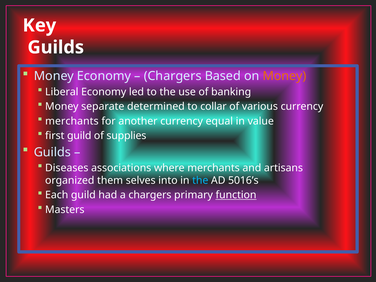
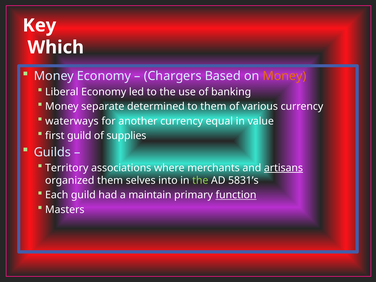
Guilds: Guilds -> Which (56, 47)
to collar: collar -> them (213, 106)
merchants: merchants -> waterways (72, 121)
Diseases: Diseases -> Territory (67, 168)
artisans underline: none -> present (283, 168)
the colour: light blue -> light green (200, 180)
5016’s: 5016’s -> 5831’s (243, 180)
a chargers: chargers -> maintain (150, 195)
